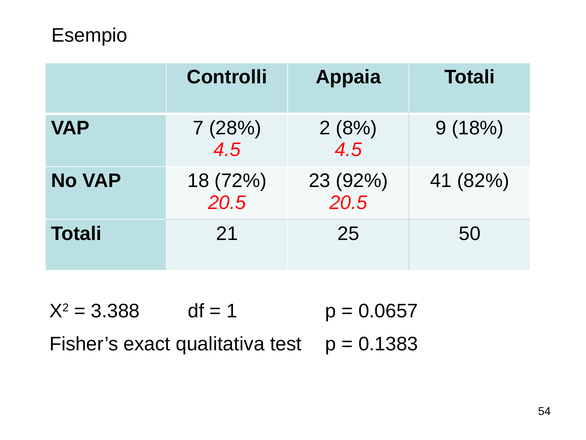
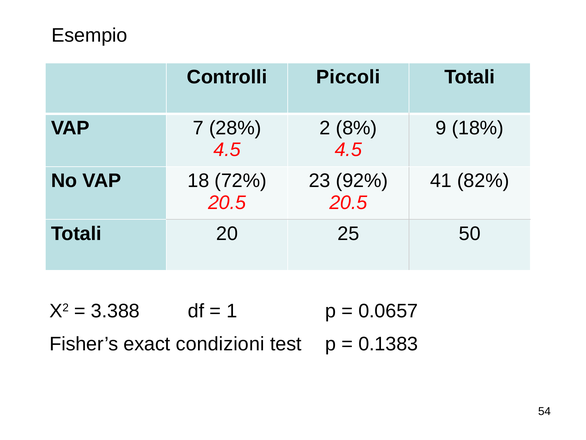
Appaia: Appaia -> Piccoli (348, 77)
21: 21 -> 20 (227, 233)
qualitativa: qualitativa -> condizioni (220, 344)
